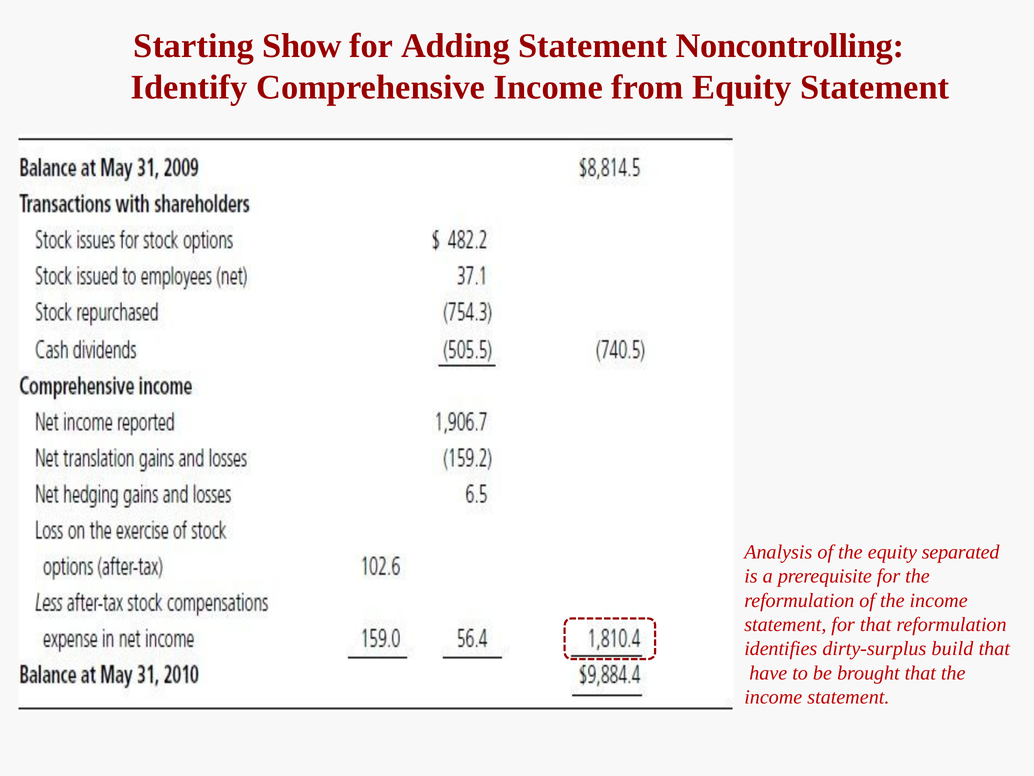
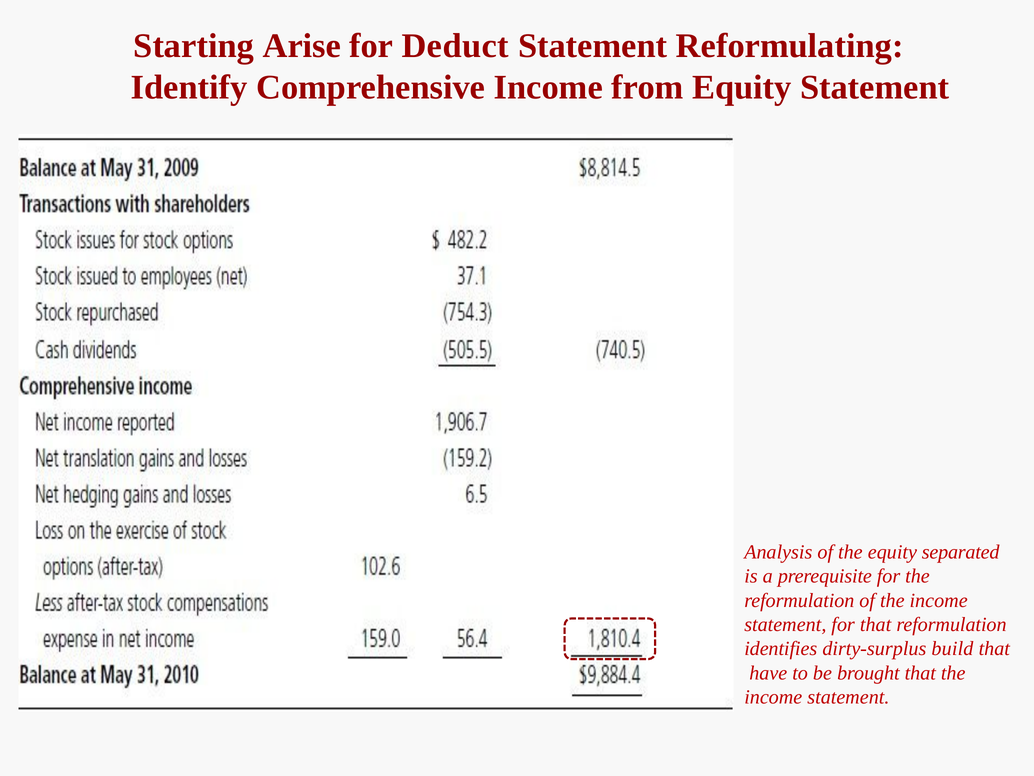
Show: Show -> Arise (302, 46)
Adding: Adding -> Deduct (455, 46)
Noncontrolling: Noncontrolling -> Reformulating (790, 46)
